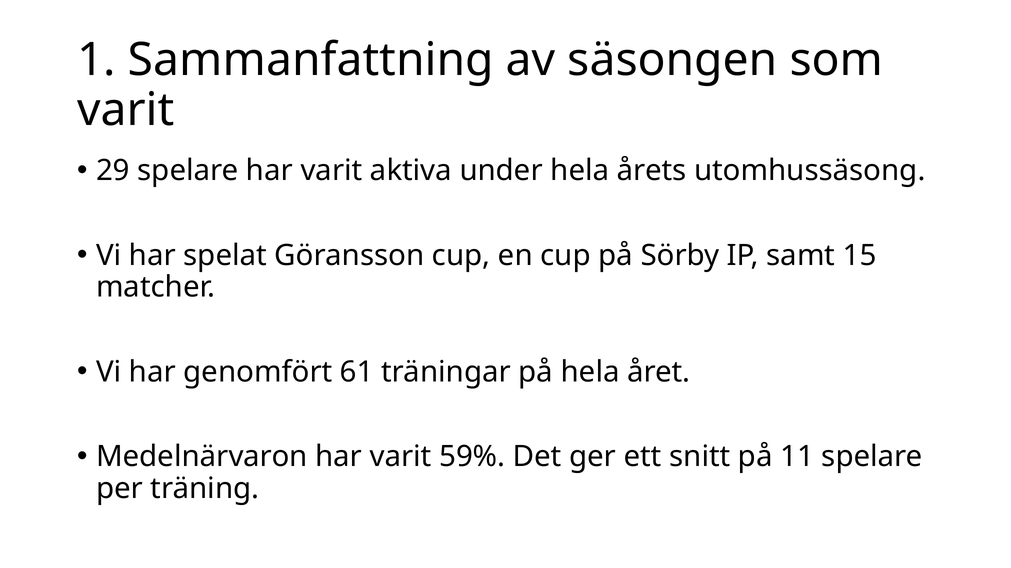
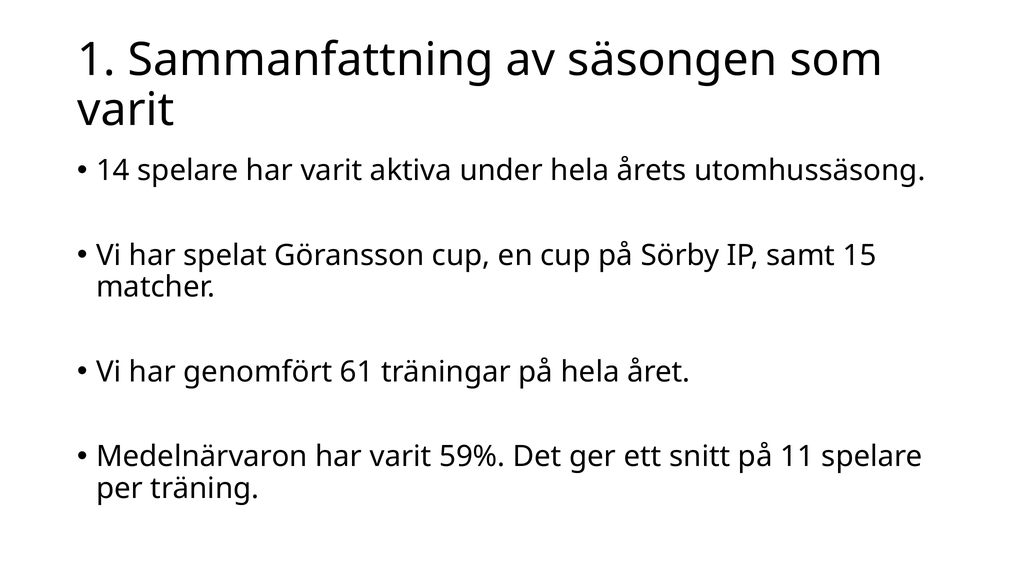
29: 29 -> 14 (113, 171)
